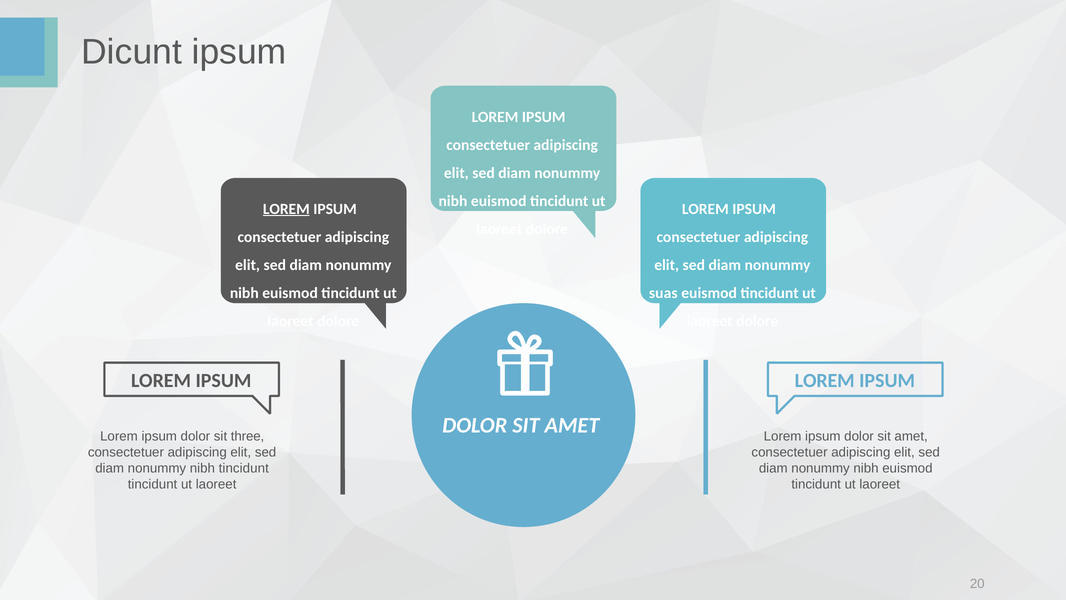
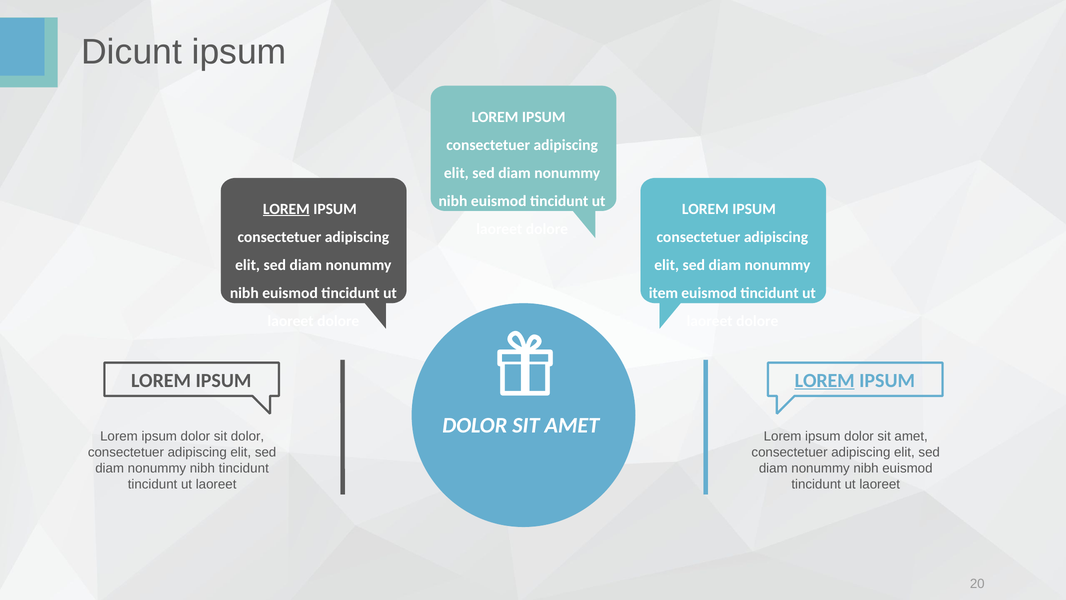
suas: suas -> item (663, 293)
LOREM underline: none -> present (825, 380)
sit three: three -> dolor (248, 436)
